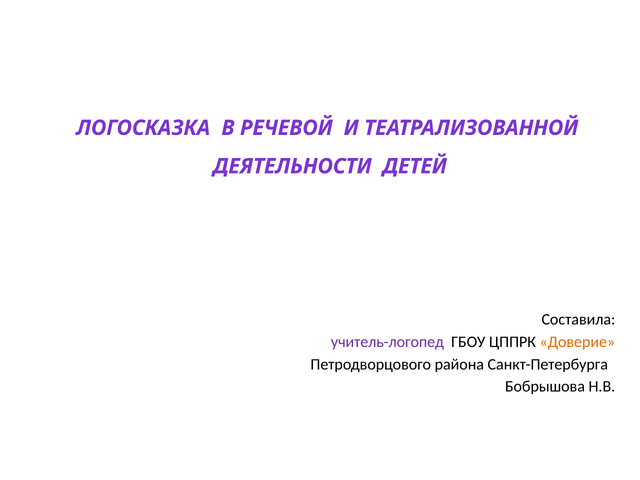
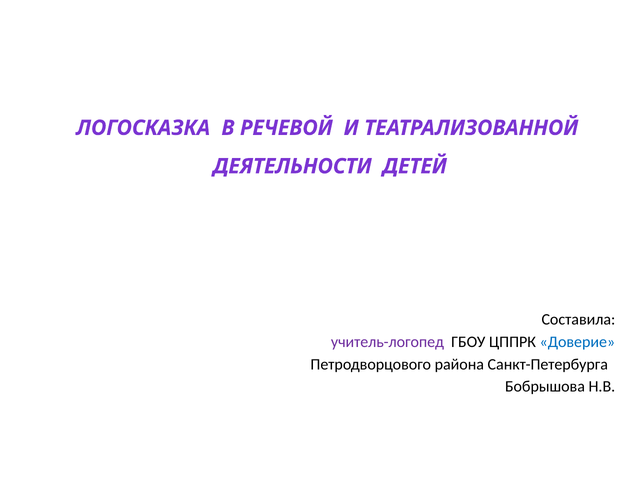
Доверие colour: orange -> blue (577, 342)
